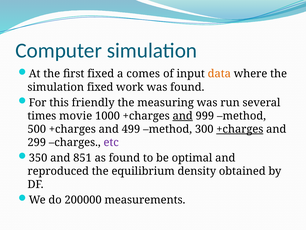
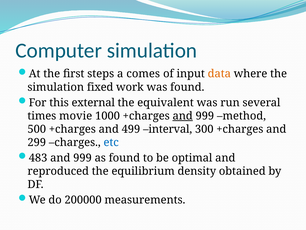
first fixed: fixed -> steps (101, 74)
friendly: friendly -> external (93, 102)
measuring: measuring -> equivalent (166, 102)
499 method: method -> interval (168, 129)
+charges underline: present -> none (240, 129)
etc colour: purple -> blue (111, 142)
350: 350 -> 483 (38, 158)
851: 851 -> 999 (82, 158)
